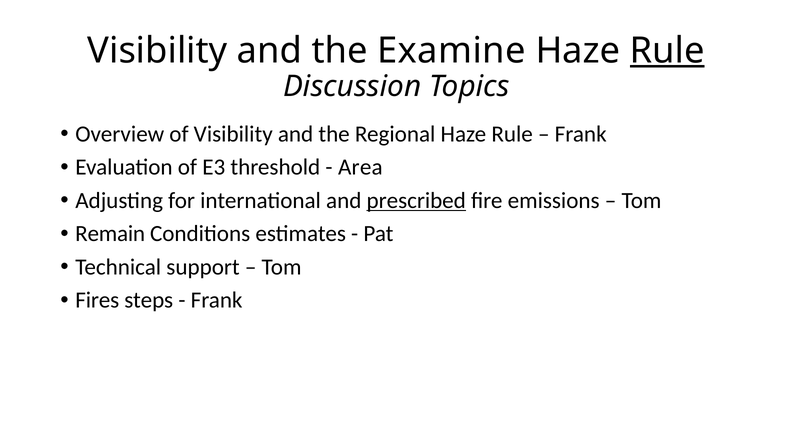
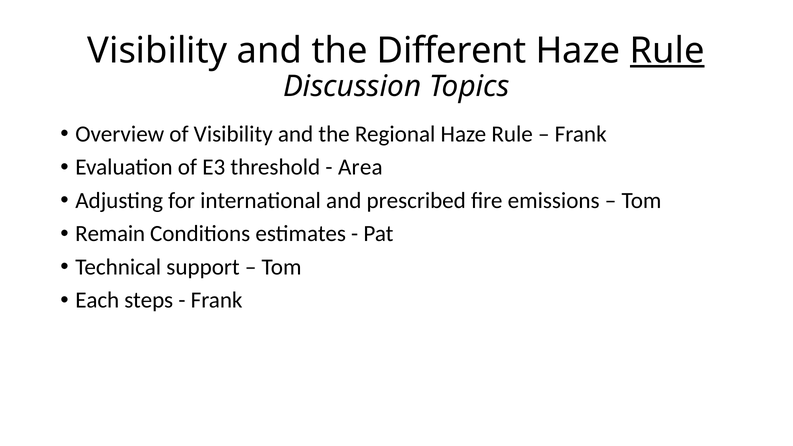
Examine: Examine -> Different (452, 51)
prescribed underline: present -> none (416, 201)
Fires: Fires -> Each (97, 300)
